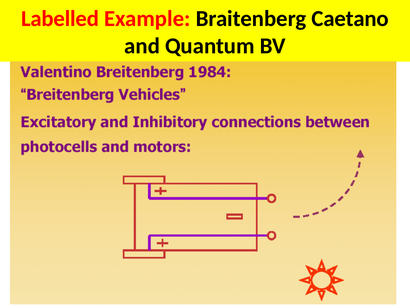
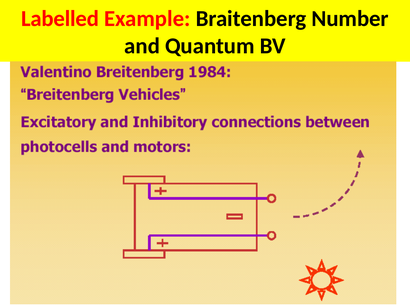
Caetano: Caetano -> Number (350, 19)
